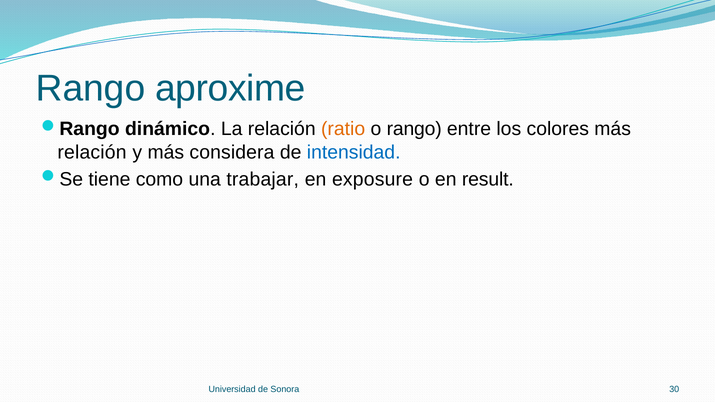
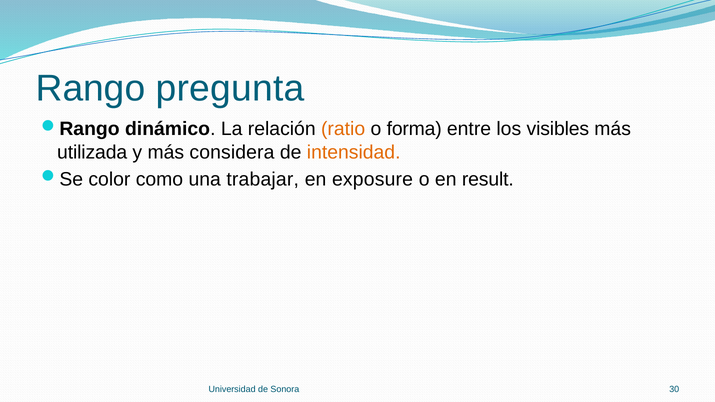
aproxime: aproxime -> pregunta (230, 89)
o rango: rango -> forma (414, 129)
colores: colores -> visibles (558, 129)
relación: relación -> utilizada (92, 152)
intensidad colour: blue -> orange (354, 152)
tiene: tiene -> color (109, 179)
